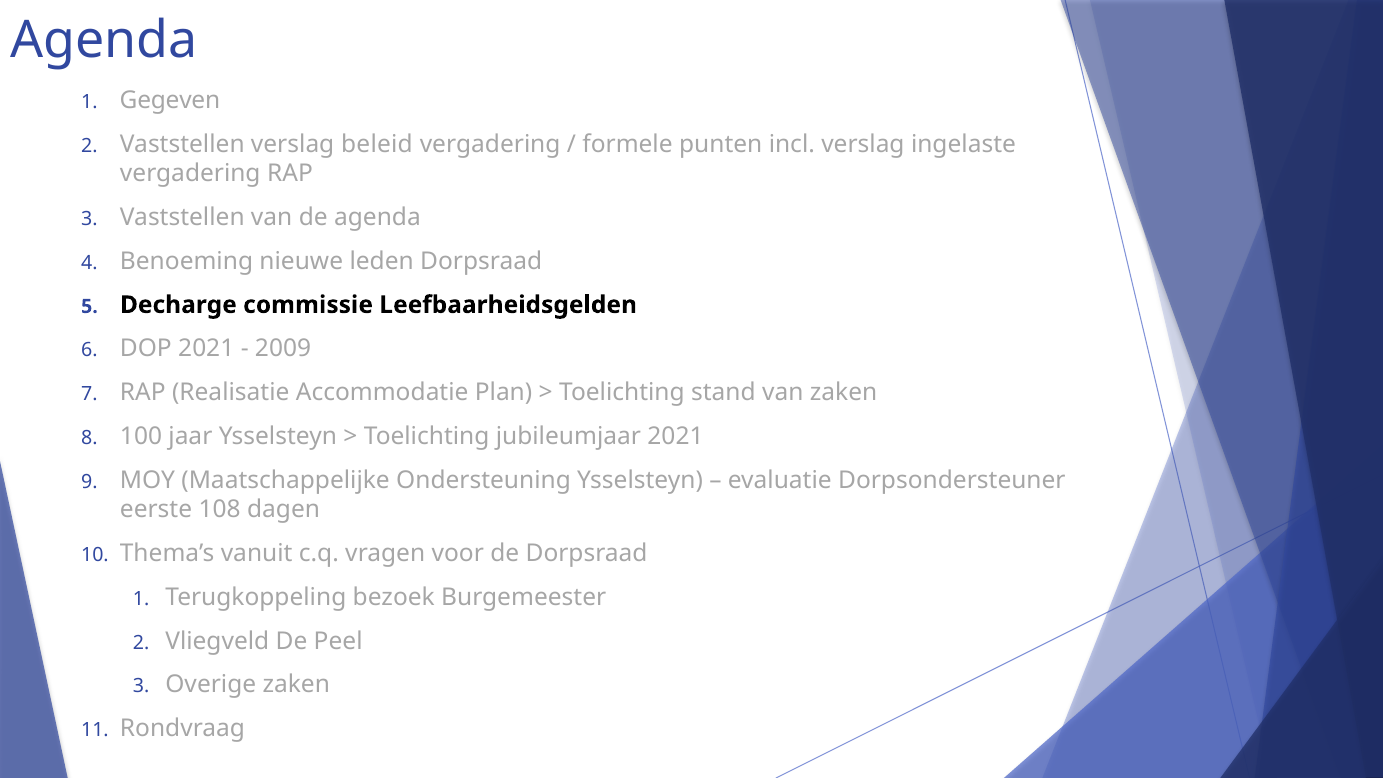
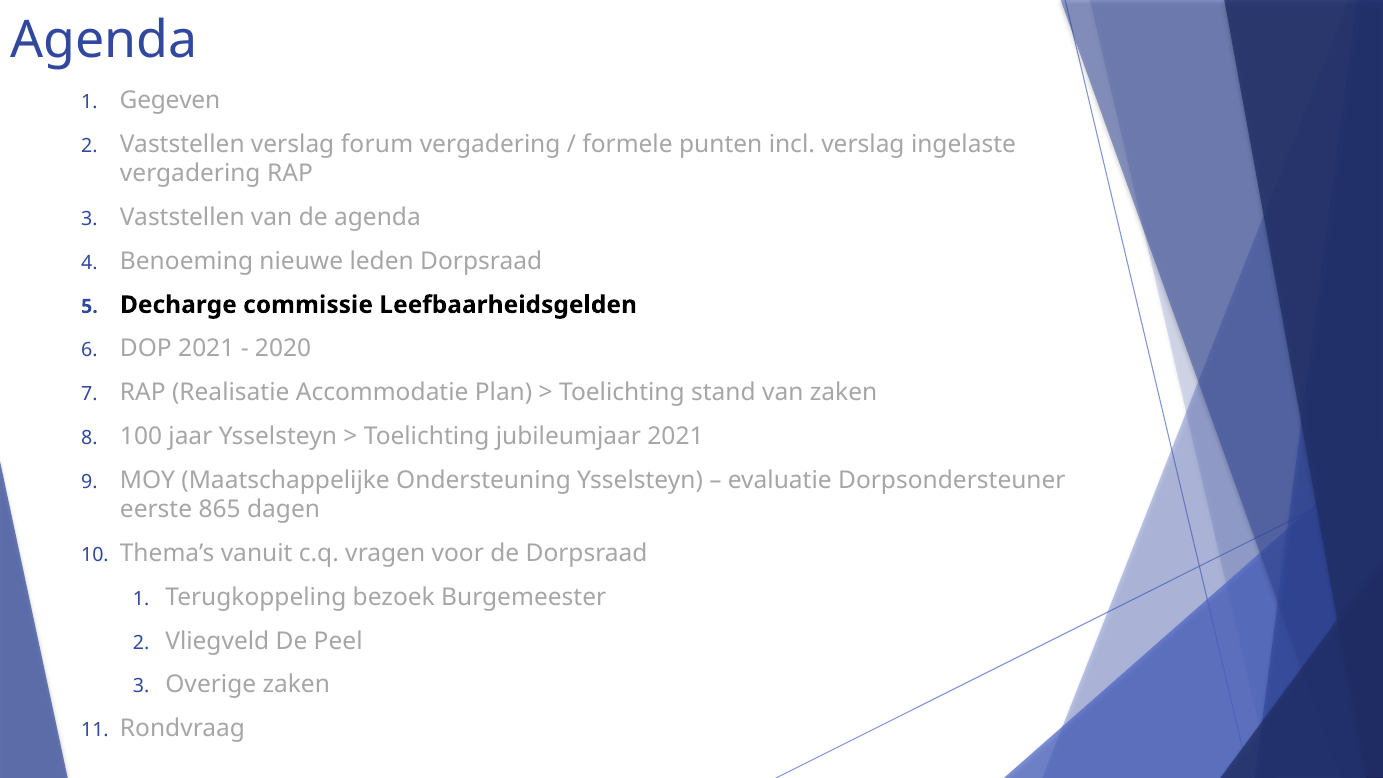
beleid: beleid -> forum (377, 144)
2009: 2009 -> 2020 (283, 349)
108: 108 -> 865 (220, 510)
